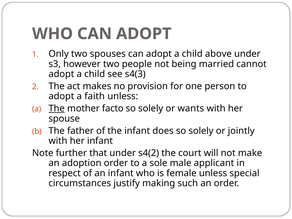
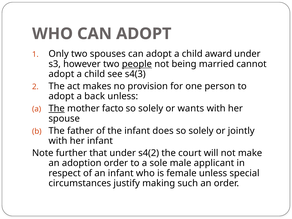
above: above -> award (218, 54)
people underline: none -> present (137, 64)
faith: faith -> back (95, 96)
